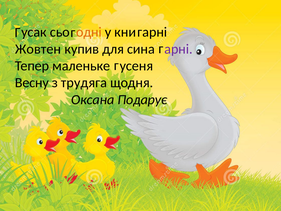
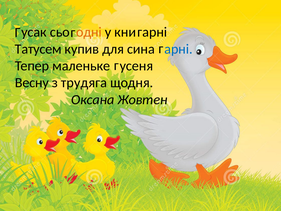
Жовтен: Жовтен -> Татусем (38, 49)
арні colour: purple -> blue (178, 49)
Подарує: Подарує -> Жовтен (142, 100)
